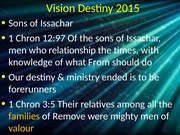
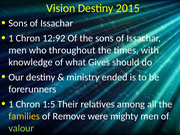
12:97: 12:97 -> 12:92 (54, 38)
relationship: relationship -> throughout (72, 50)
From: From -> Gives (99, 62)
3:5: 3:5 -> 1:5 (49, 104)
valour colour: yellow -> light green (21, 128)
